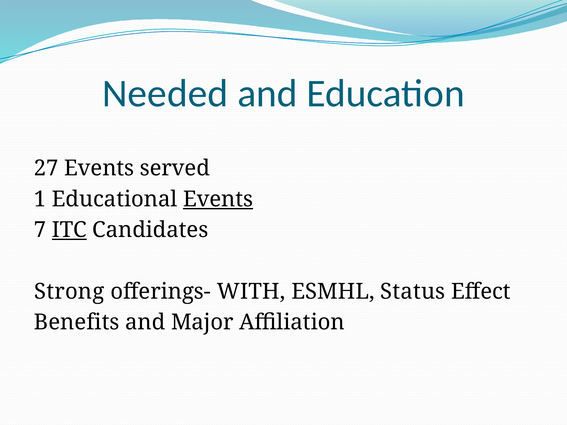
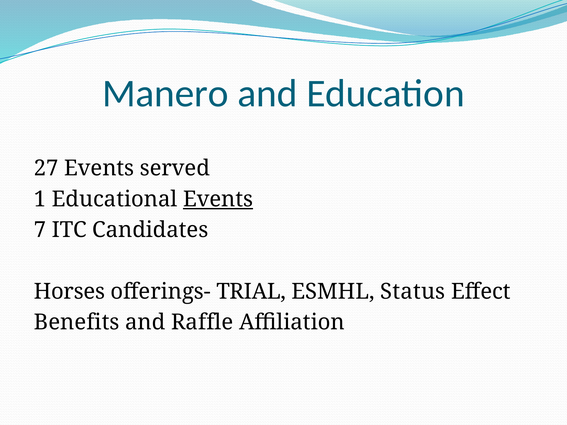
Needed: Needed -> Manero (165, 94)
ITC underline: present -> none (69, 230)
Strong: Strong -> Horses (69, 292)
WITH: WITH -> TRIAL (251, 292)
Major: Major -> Raffle (202, 322)
